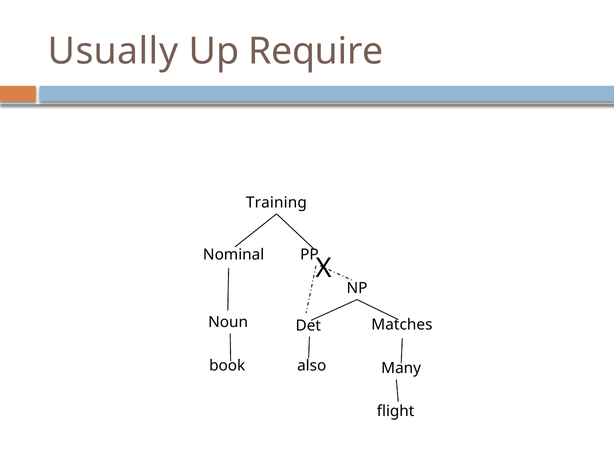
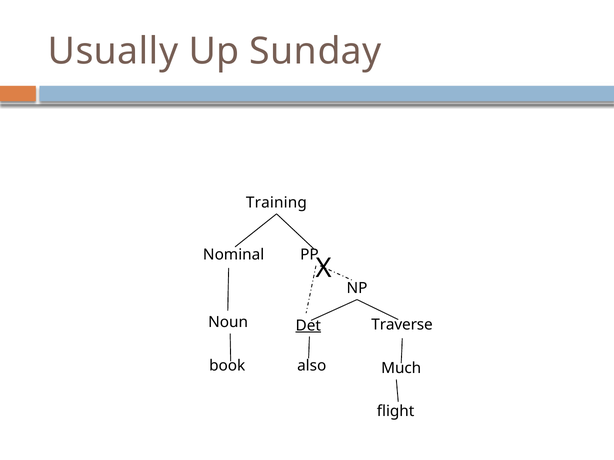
Require: Require -> Sunday (315, 51)
Det underline: none -> present (308, 326)
Matches: Matches -> Traverse (402, 325)
Many: Many -> Much (401, 369)
